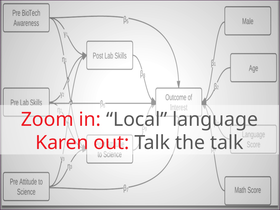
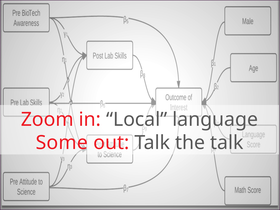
Karen: Karen -> Some (62, 143)
